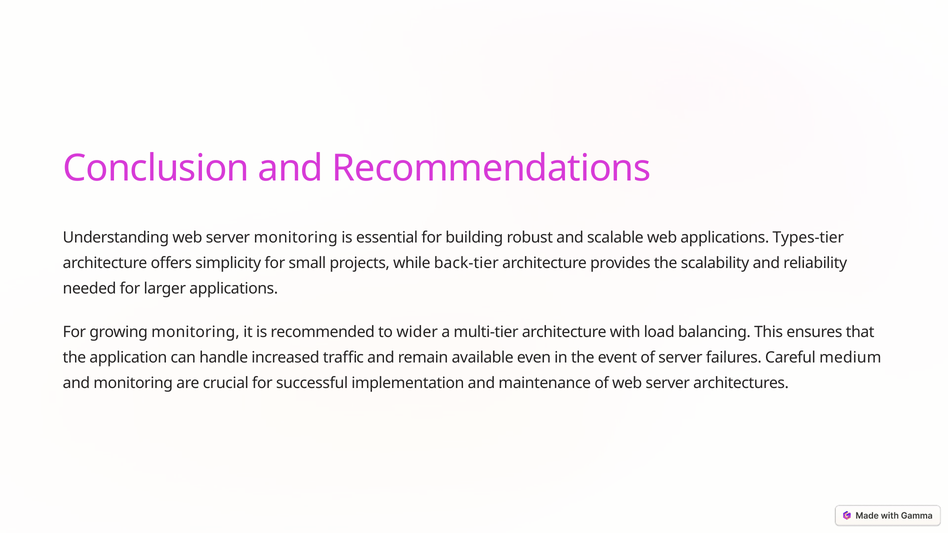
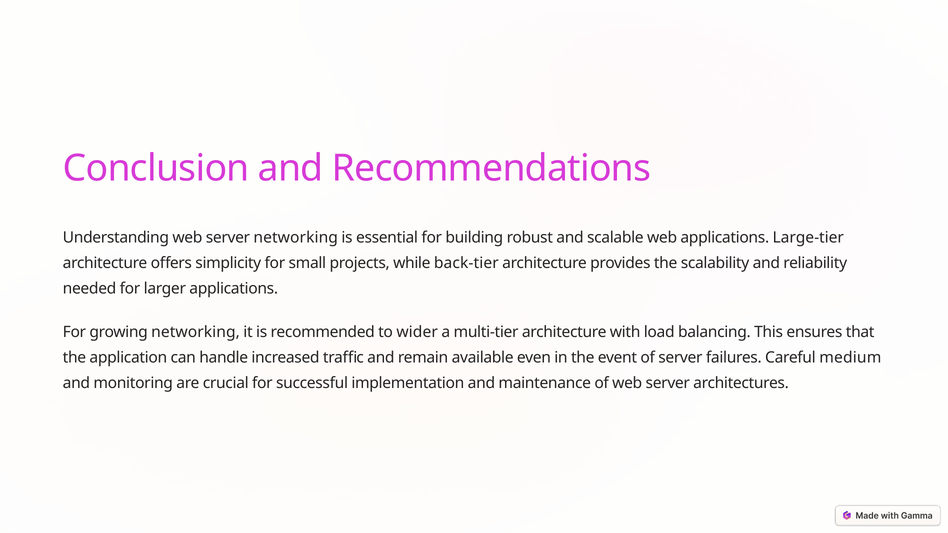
server monitoring: monitoring -> networking (296, 238)
Types-tier: Types-tier -> Large-tier (808, 238)
growing monitoring: monitoring -> networking (196, 332)
